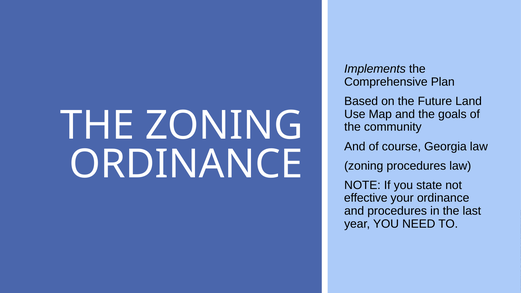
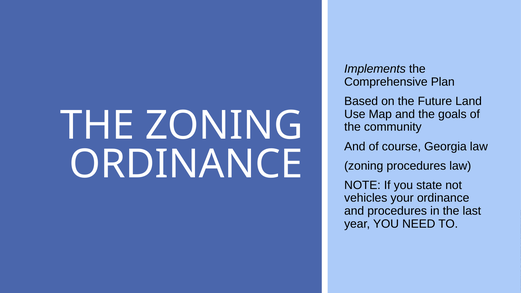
effective: effective -> vehicles (366, 198)
